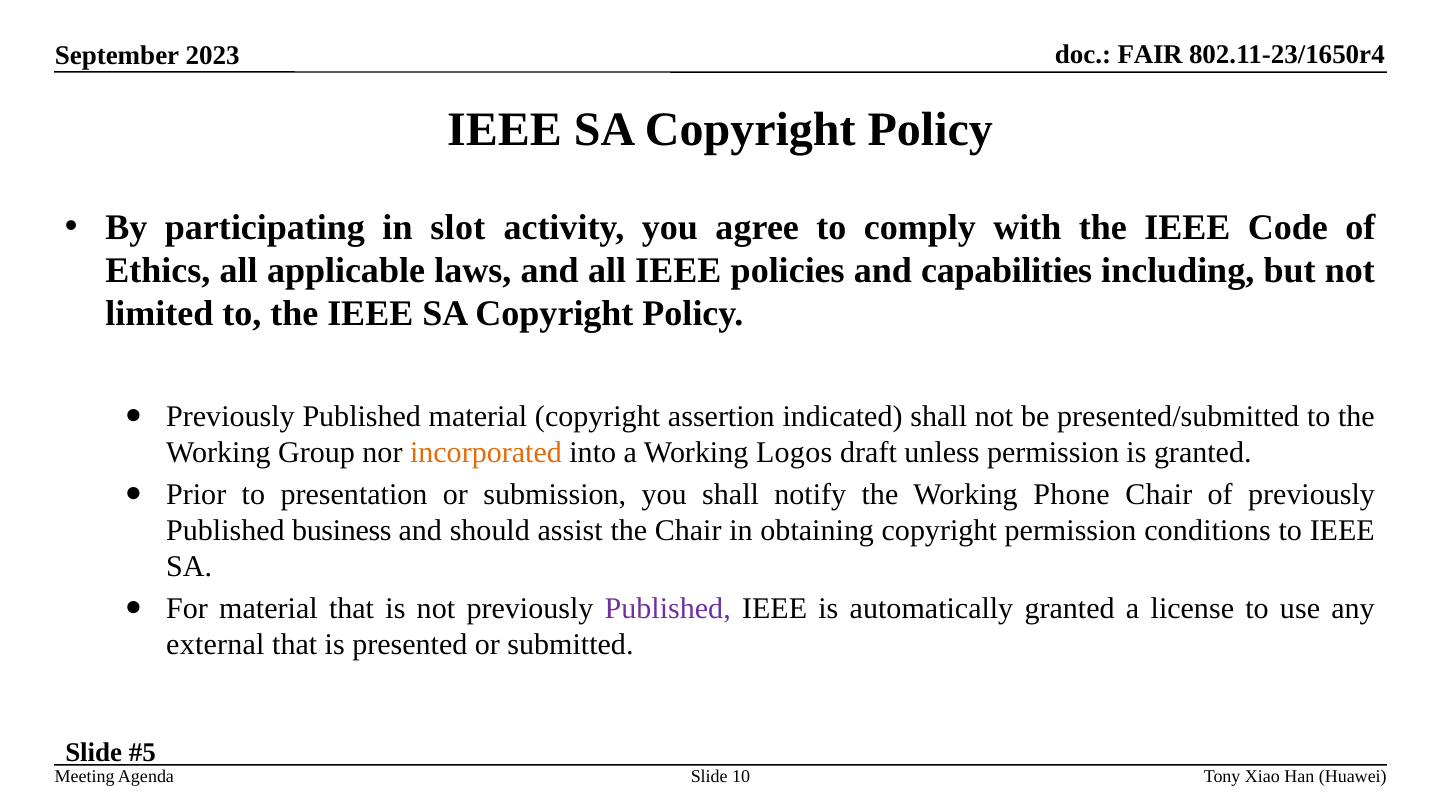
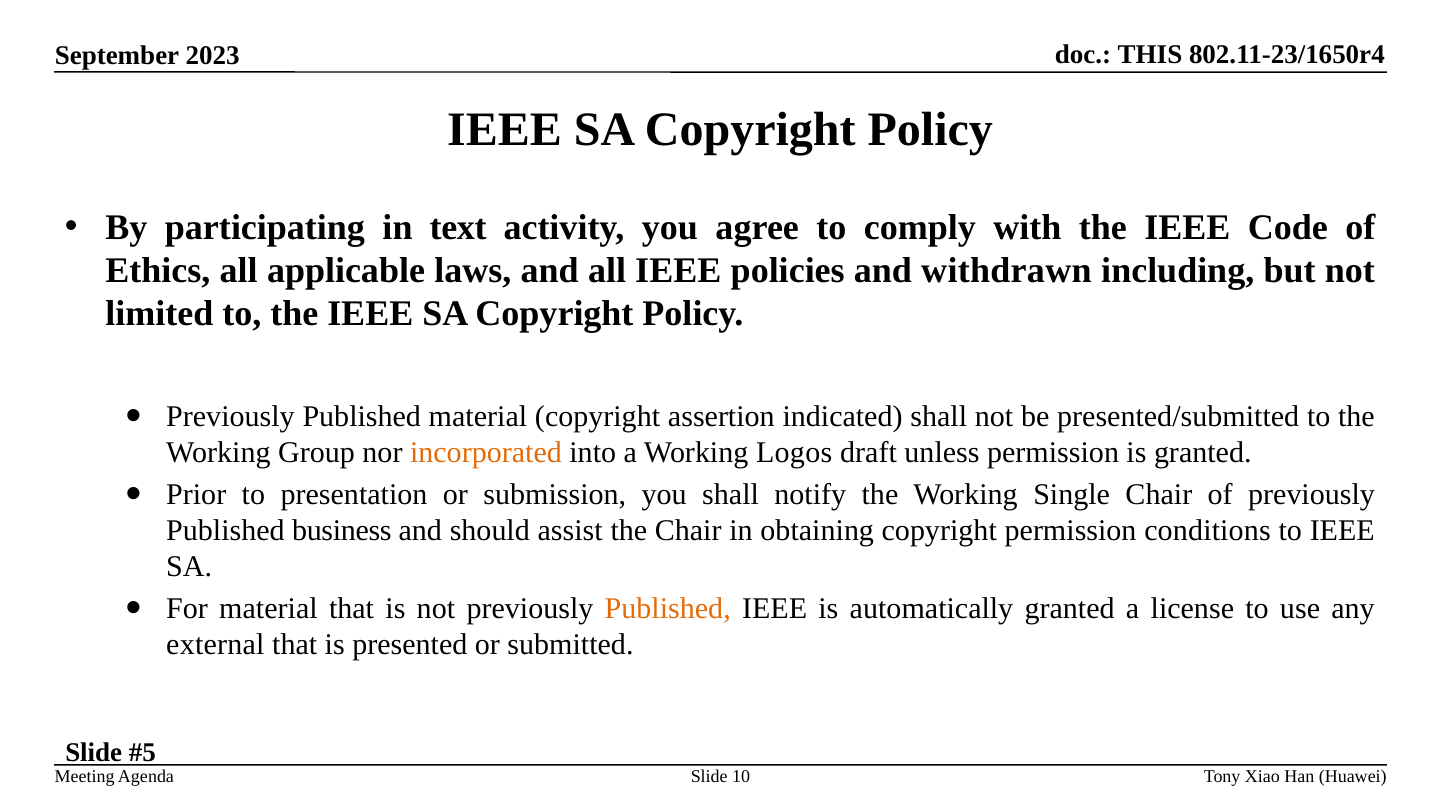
FAIR: FAIR -> THIS (1150, 54)
slot: slot -> text (458, 228)
capabilities: capabilities -> withdrawn (1006, 271)
Phone: Phone -> Single (1072, 495)
Published colour: purple -> orange (668, 609)
